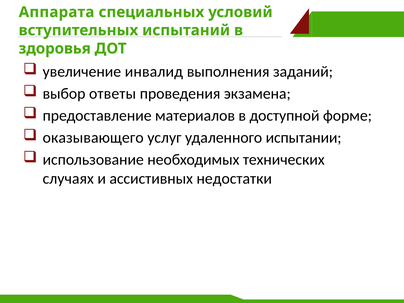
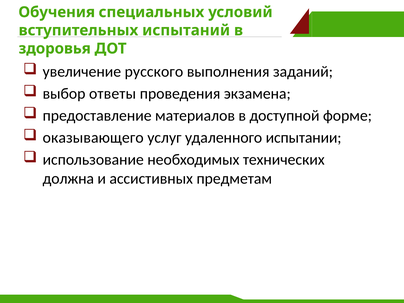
Аппарата: Аппарата -> Обучения (57, 12)
инвалид: инвалид -> русского (154, 72)
случаях: случаях -> должна (68, 179)
недостатки: недостатки -> предметам (234, 179)
